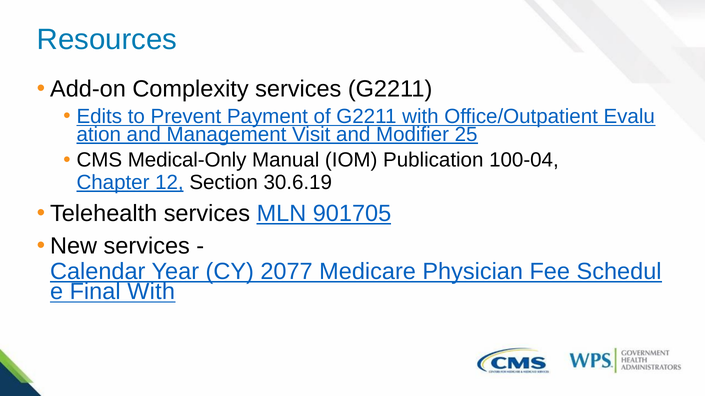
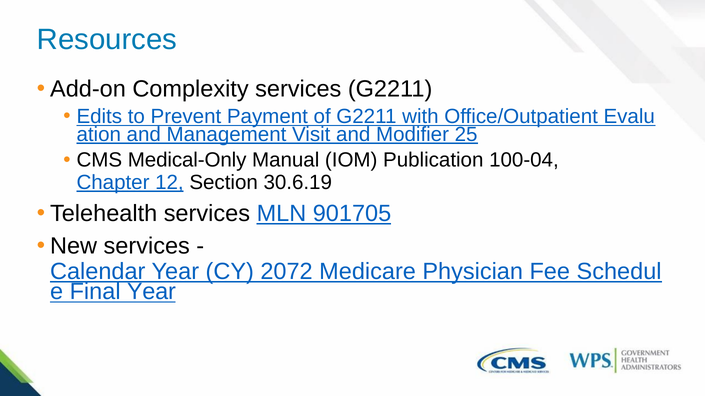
2077: 2077 -> 2072 (287, 272)
Final With: With -> Year (151, 292)
